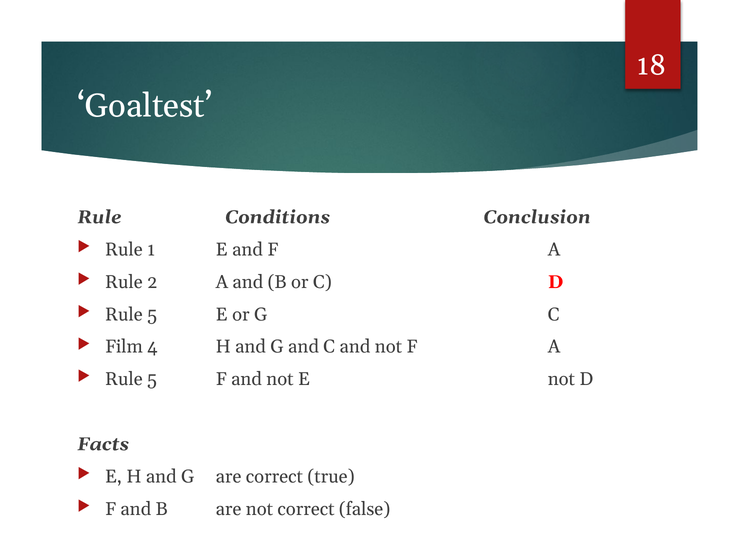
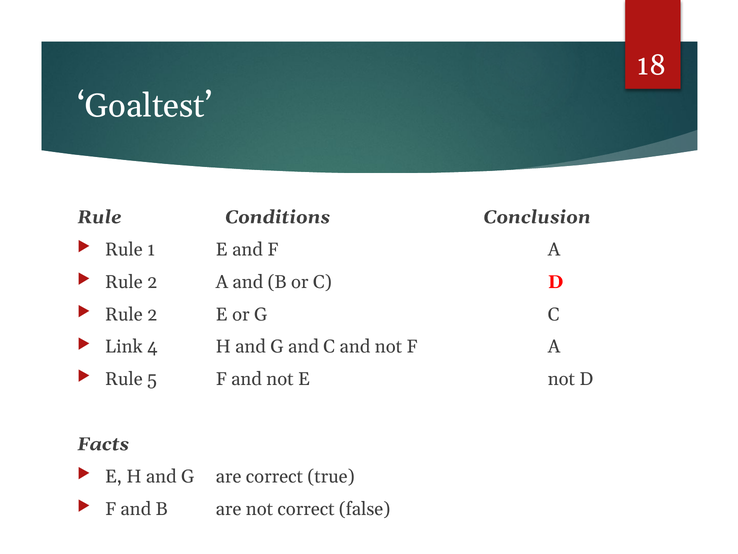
5: 5 -> 2 (152, 314)
Film: Film -> Link (124, 347)
